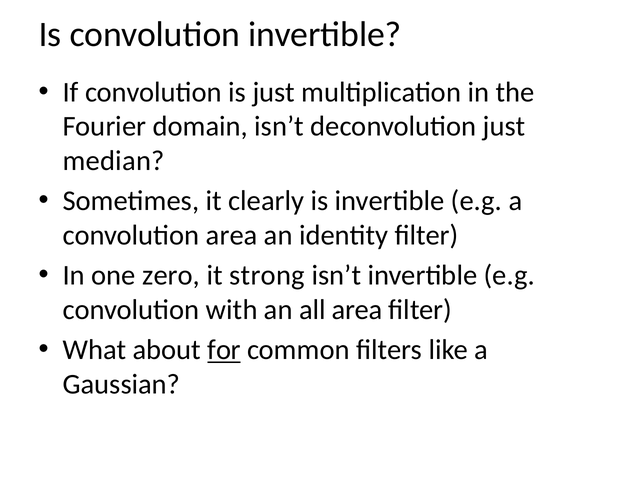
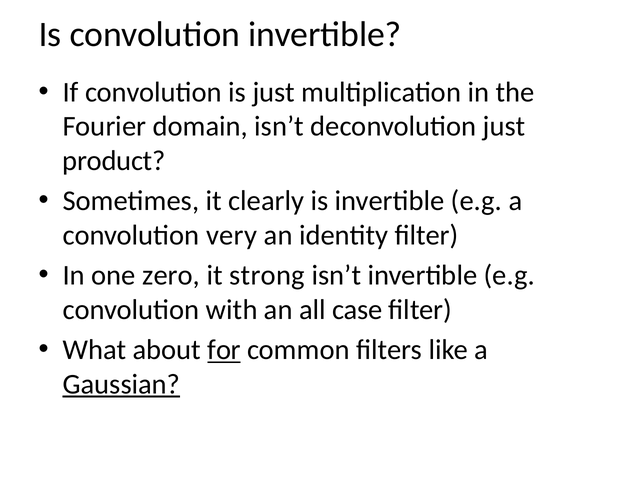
median: median -> product (114, 161)
convolution area: area -> very (232, 235)
all area: area -> case (357, 309)
Gaussian underline: none -> present (121, 384)
